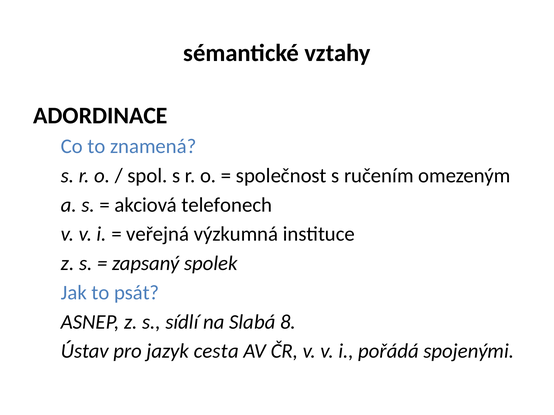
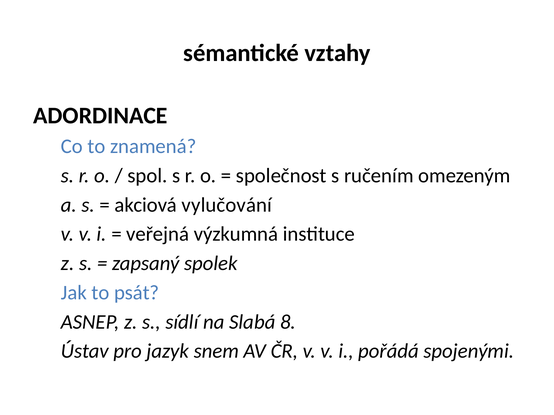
telefonech: telefonech -> vylučování (227, 205)
cesta: cesta -> snem (216, 351)
